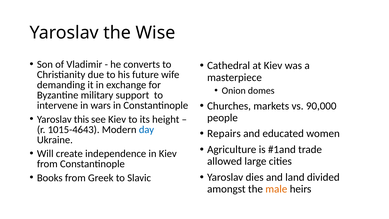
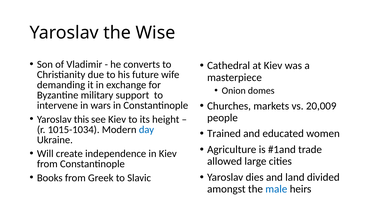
90,000: 90,000 -> 20,009 (321, 106)
1015-4643: 1015-4643 -> 1015-1034 (74, 129)
Repairs: Repairs -> Trained (224, 134)
male colour: orange -> blue (276, 189)
